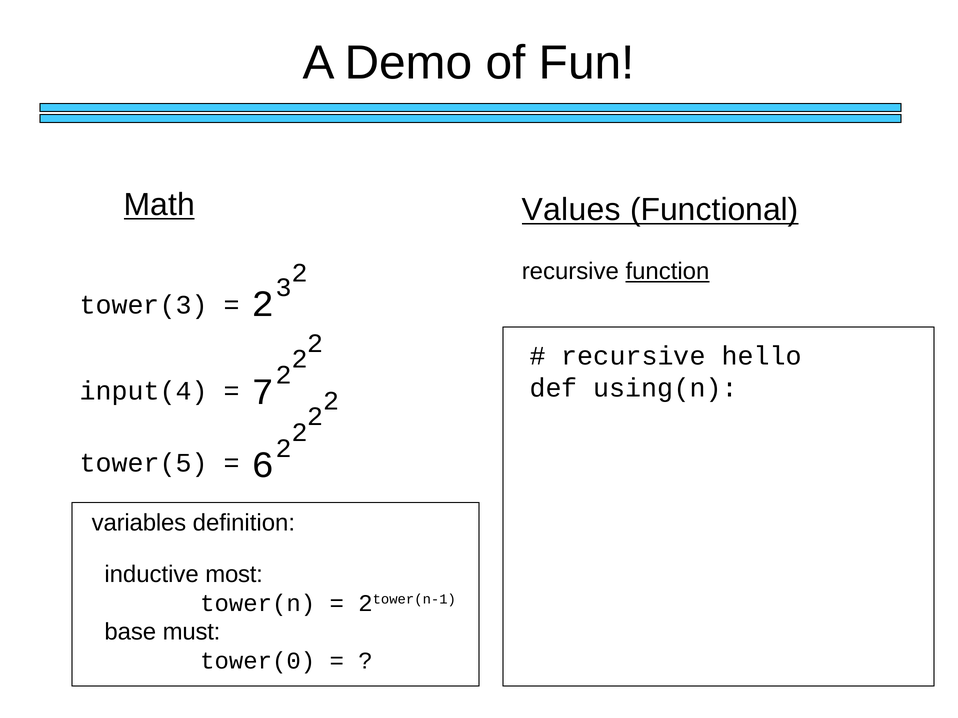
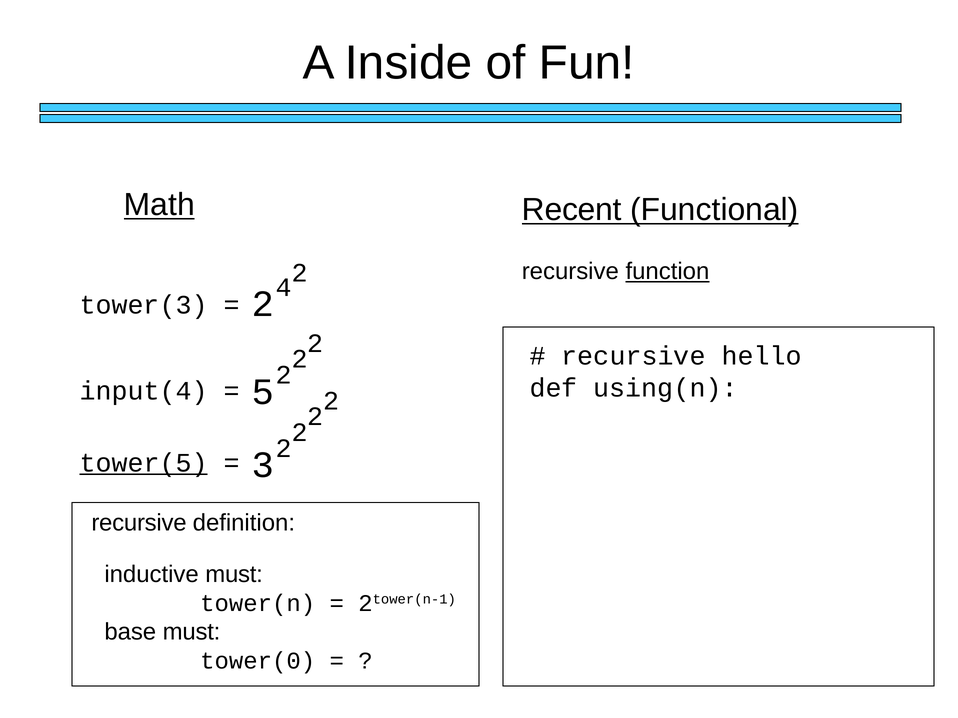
Demo: Demo -> Inside (408, 63)
Values: Values -> Recent (572, 210)
3: 3 -> 4 (284, 288)
7: 7 -> 5 (263, 392)
tower(5 underline: none -> present (144, 463)
6: 6 -> 3 (263, 465)
variables: variables -> recursive (139, 523)
inductive most: most -> must (234, 575)
